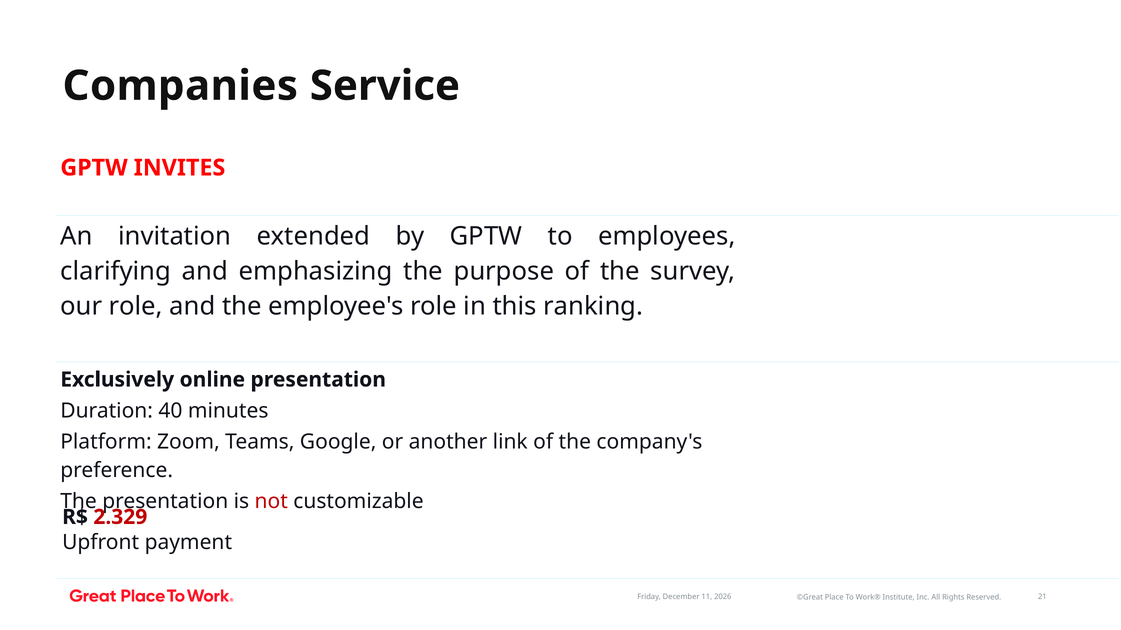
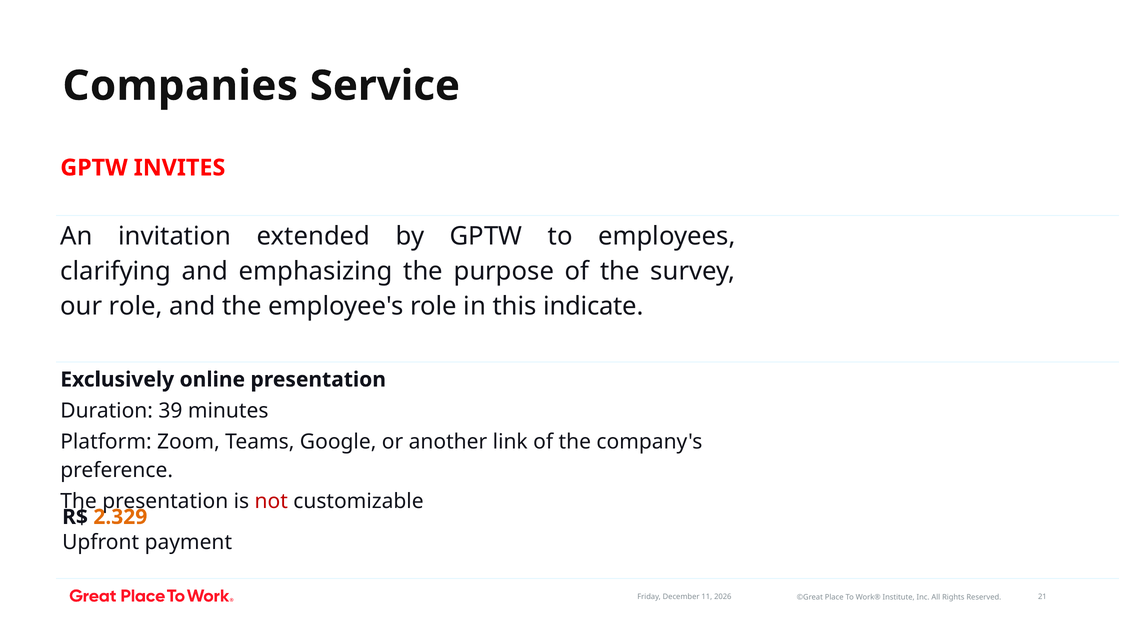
ranking: ranking -> indicate (593, 307)
40: 40 -> 39 (170, 411)
2.329 colour: red -> orange (120, 517)
